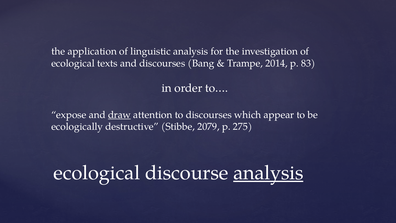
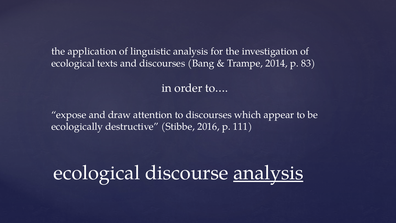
draw underline: present -> none (119, 115)
2079: 2079 -> 2016 (208, 127)
275: 275 -> 111 (243, 127)
